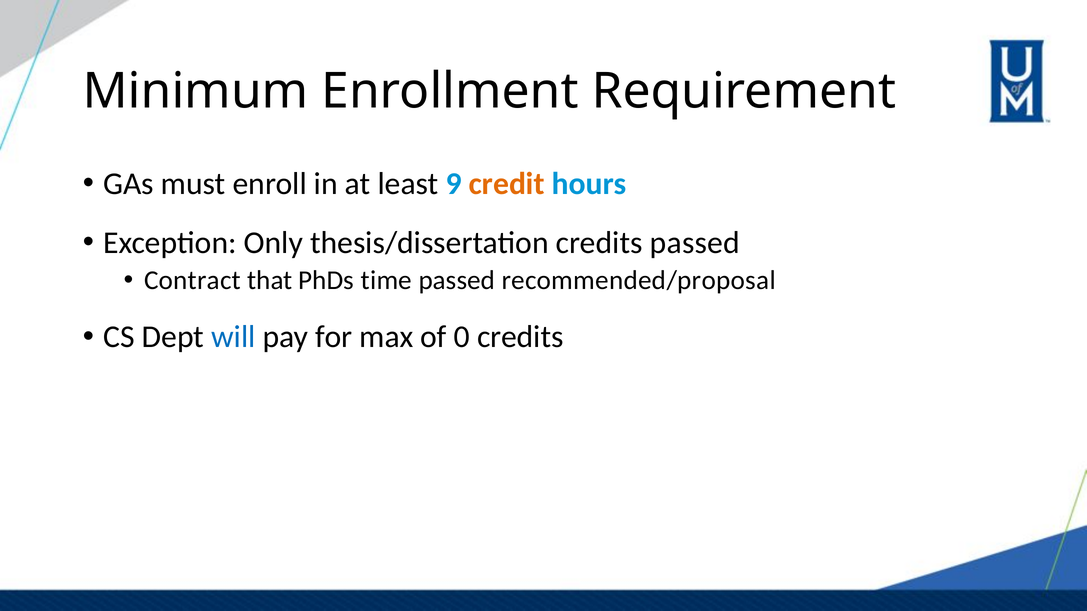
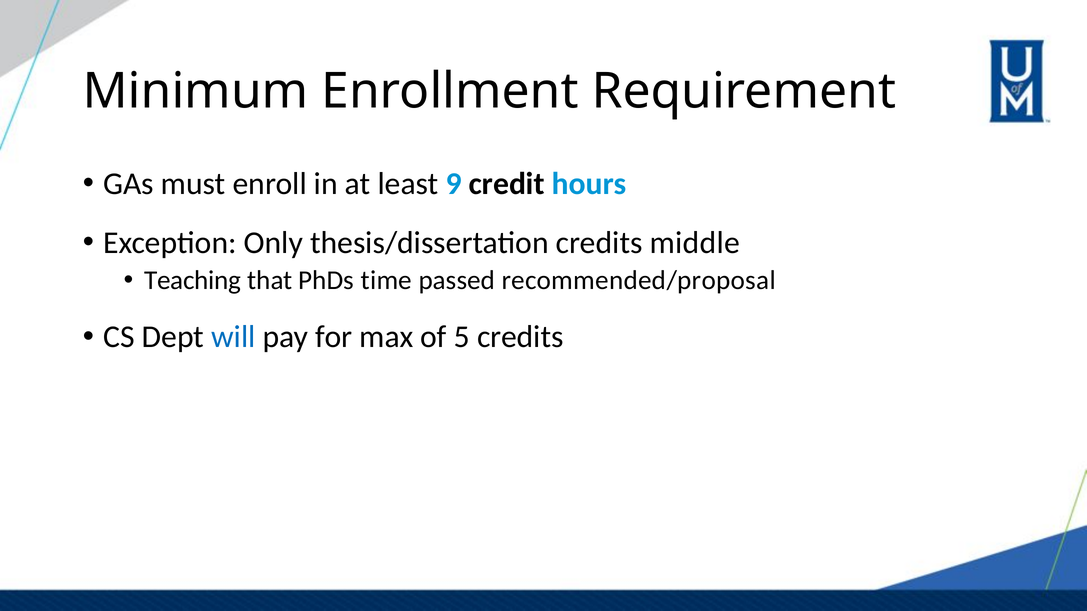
credit colour: orange -> black (507, 184)
credits passed: passed -> middle (695, 243)
Contract: Contract -> Teaching (193, 280)
0: 0 -> 5 (462, 337)
